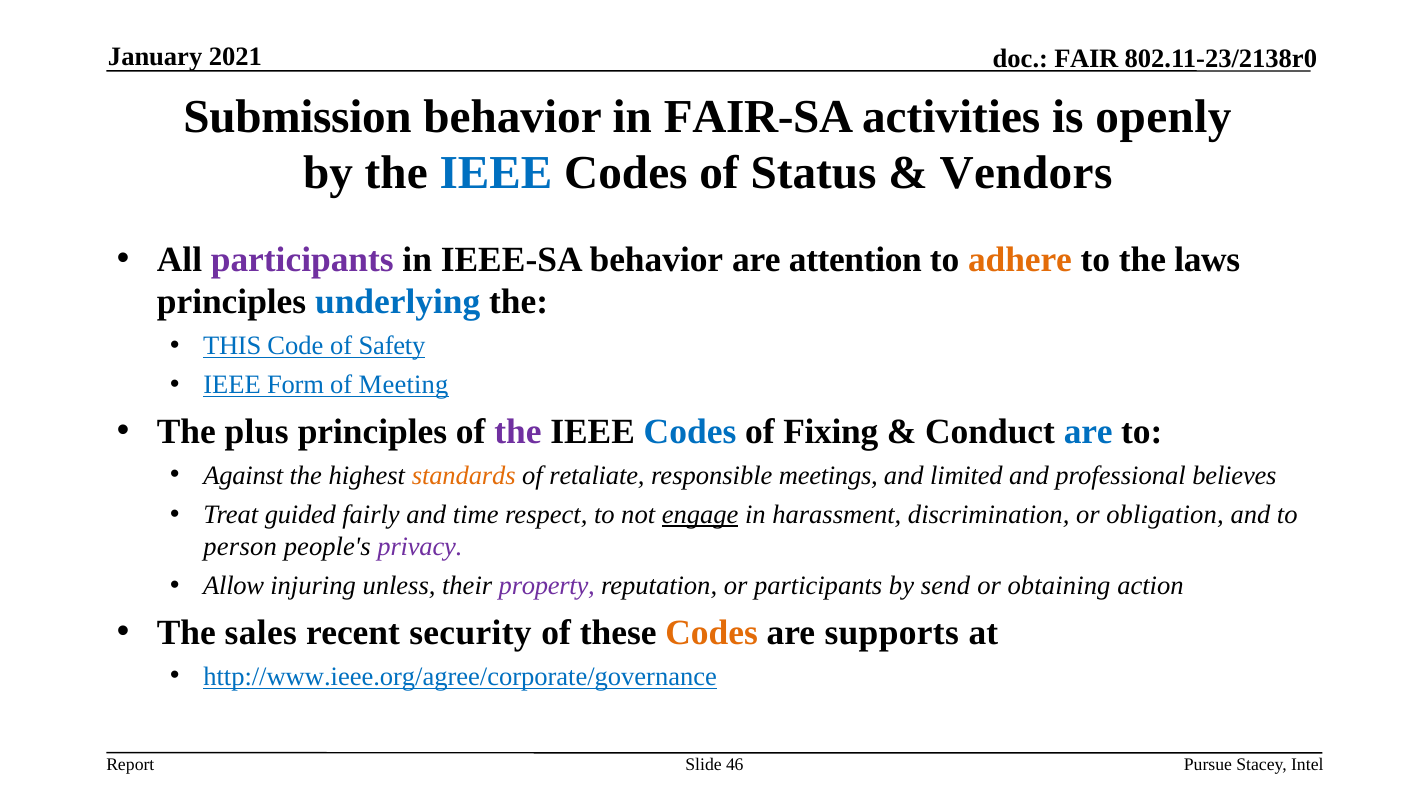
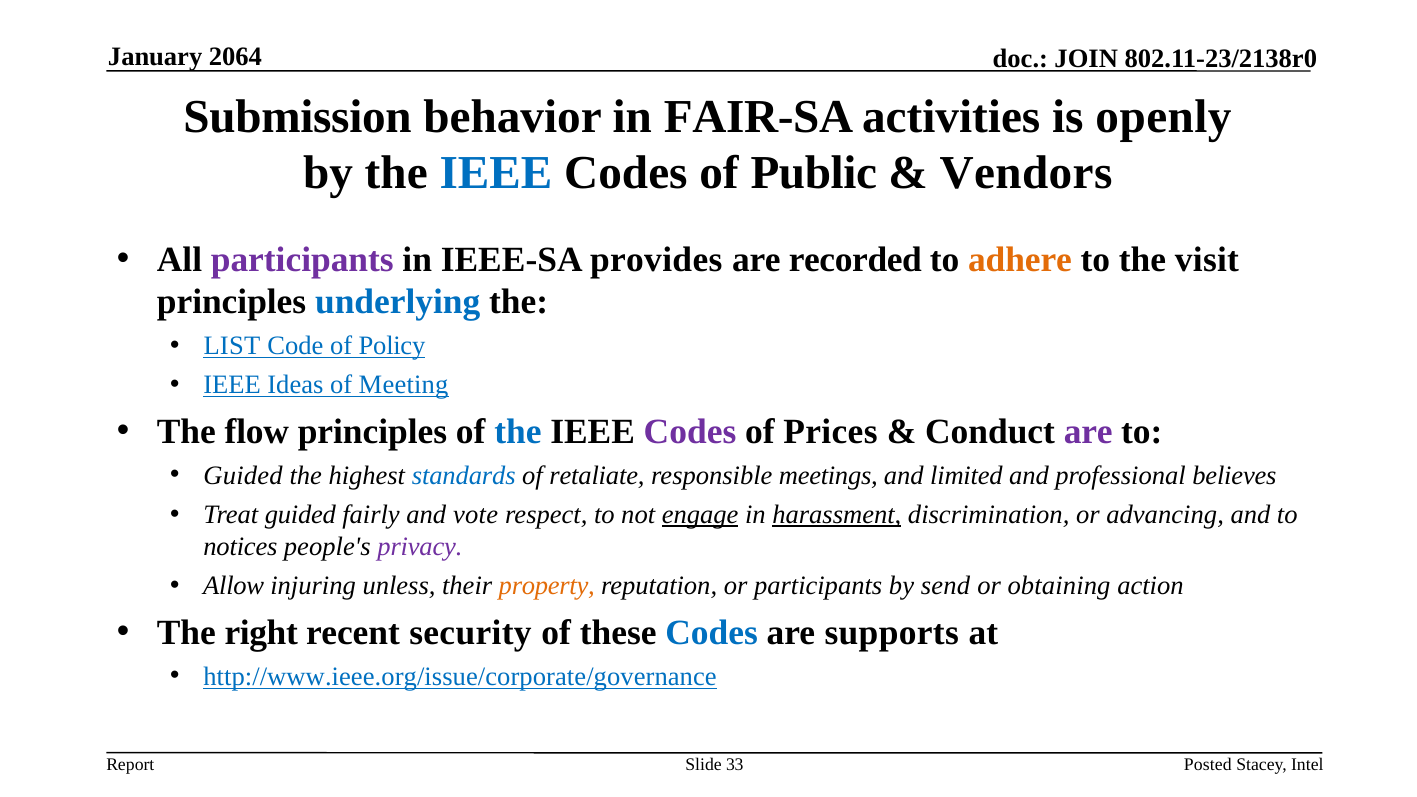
2021: 2021 -> 2064 (235, 56)
FAIR: FAIR -> JOIN (1086, 59)
Status: Status -> Public (814, 173)
IEEE-SA behavior: behavior -> provides (656, 259)
attention: attention -> recorded (855, 259)
laws: laws -> visit (1207, 259)
THIS: THIS -> LIST (232, 346)
Safety: Safety -> Policy (392, 346)
Form: Form -> Ideas (295, 385)
plus: plus -> flow (257, 432)
the colour: purple -> blue (518, 432)
Codes colour: blue -> purple (690, 432)
Fixing: Fixing -> Prices (830, 432)
are colour: blue -> purple (1088, 432)
Against: Against -> Guided (243, 476)
standards colour: orange -> blue (464, 476)
time: time -> vote (476, 515)
harassment underline: none -> present (837, 515)
obligation: obligation -> advancing (1165, 515)
person: person -> notices (240, 547)
property colour: purple -> orange (547, 586)
sales: sales -> right (261, 633)
Codes colour: orange -> blue (712, 633)
http://www.ieee.org/agree/corporate/governance: http://www.ieee.org/agree/corporate/governance -> http://www.ieee.org/issue/corporate/governance (460, 677)
46: 46 -> 33 (735, 764)
Pursue: Pursue -> Posted (1208, 764)
